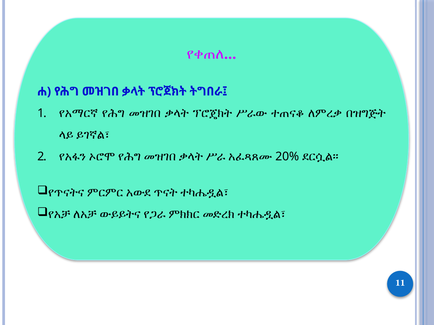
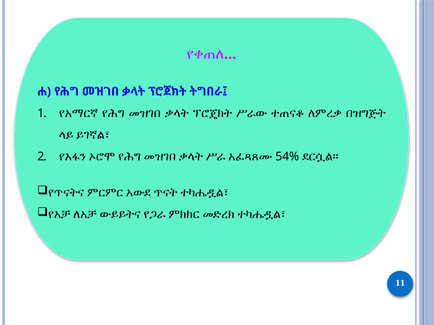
20%: 20% -> 54% (287, 157)
